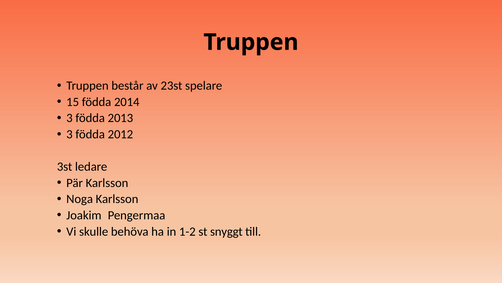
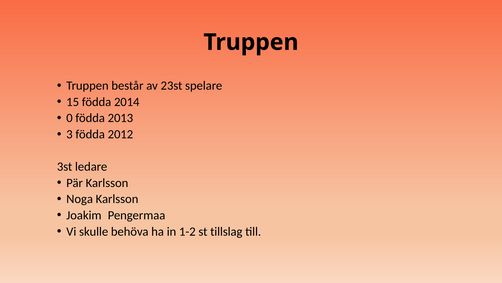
3: 3 -> 0 (70, 118)
snyggt: snyggt -> tillslag (226, 231)
